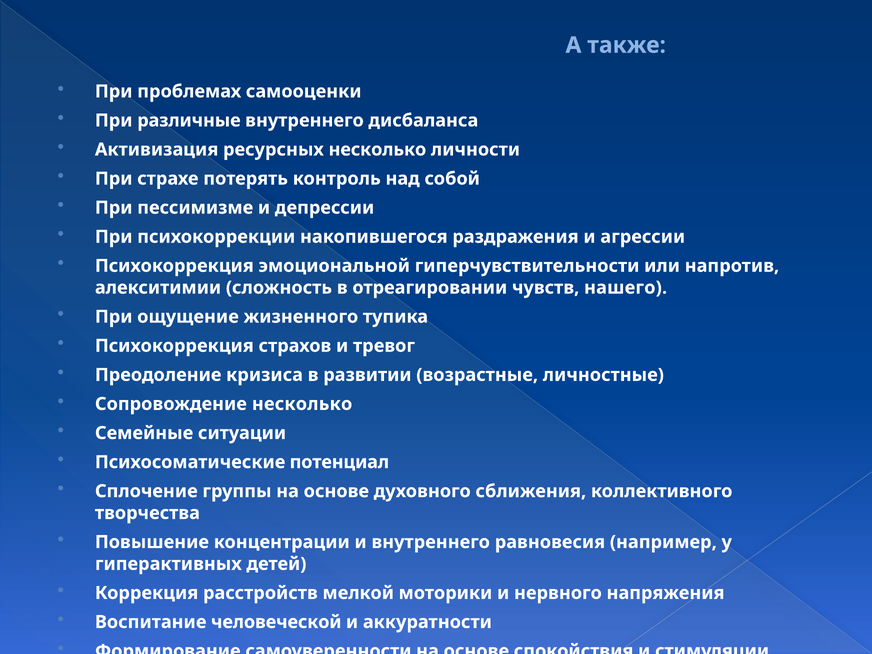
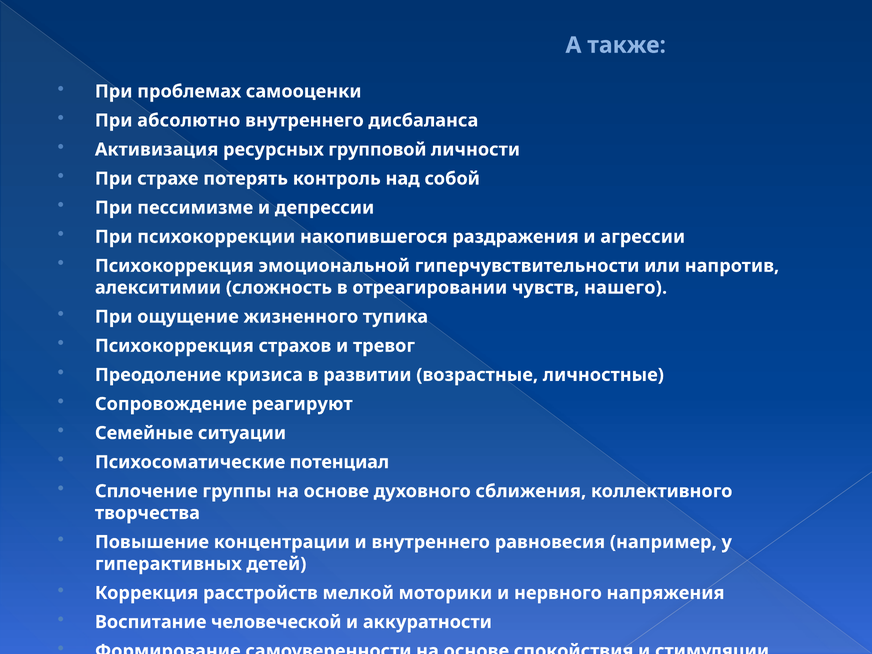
различные: различные -> абсолютно (189, 120)
ресурсных несколько: несколько -> групповой (377, 150)
Сопровождение несколько: несколько -> реагируют (302, 404)
